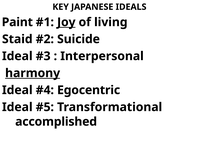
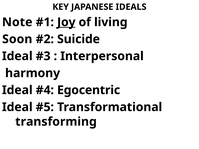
Paint: Paint -> Note (17, 22)
Staid: Staid -> Soon (17, 39)
harmony underline: present -> none (33, 73)
accomplished: accomplished -> transforming (56, 122)
